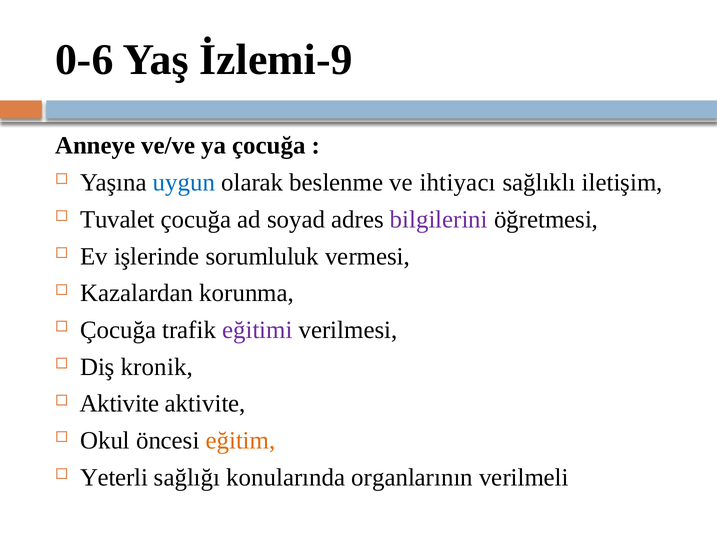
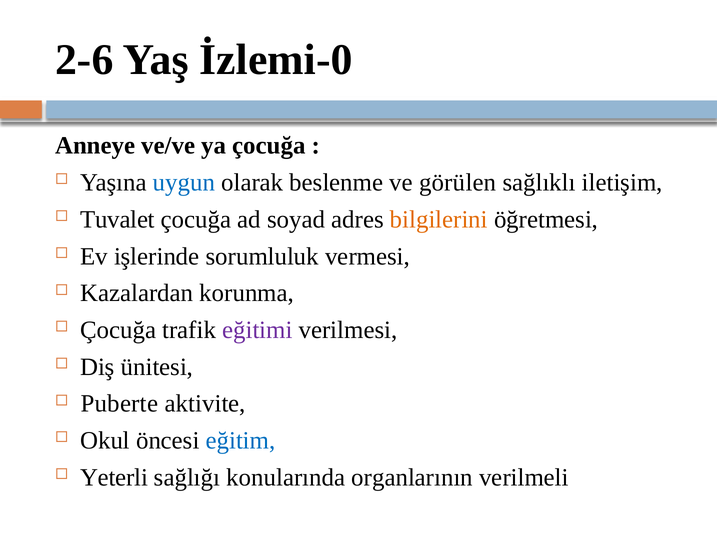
0-6: 0-6 -> 2-6 (84, 60)
İzlemi-9: İzlemi-9 -> İzlemi-0 (276, 60)
ihtiyacı: ihtiyacı -> görülen (458, 183)
bilgilerini colour: purple -> orange (439, 219)
kronik: kronik -> ünitesi (157, 367)
Aktivite: Aktivite -> Puberte (119, 404)
eğitim colour: orange -> blue (241, 440)
